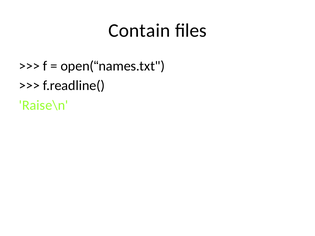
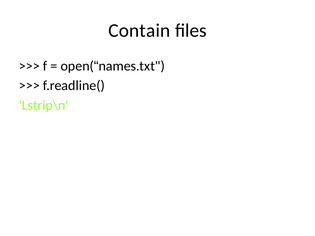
Raise\n: Raise\n -> Lstrip\n (44, 105)
